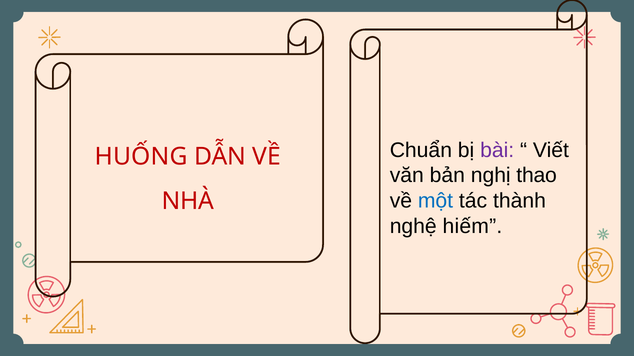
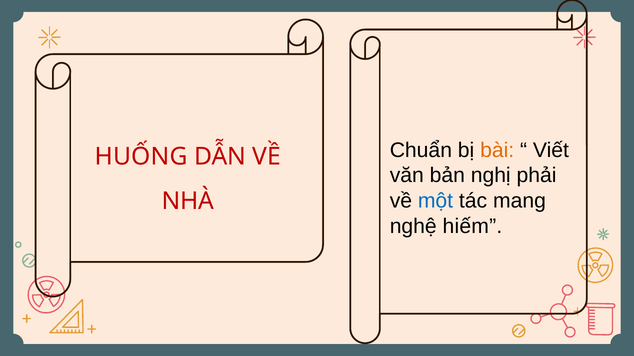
bài colour: purple -> orange (497, 150)
thao: thao -> phải (537, 176)
thành: thành -> mang (519, 201)
